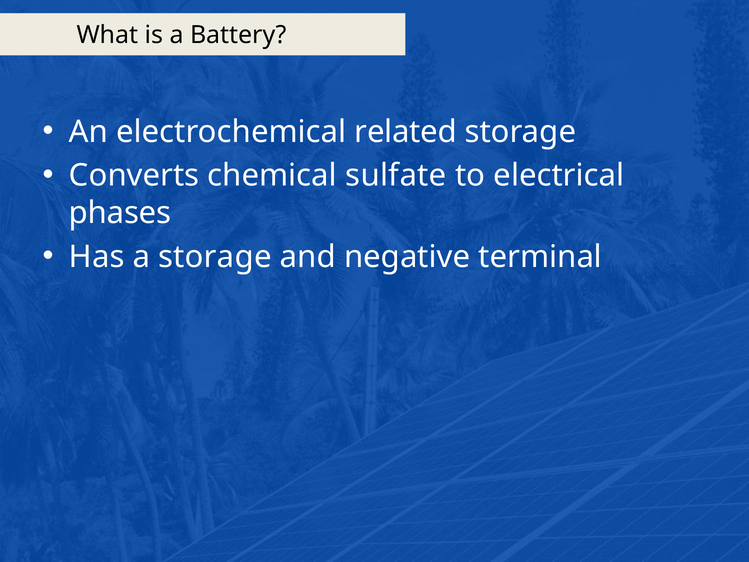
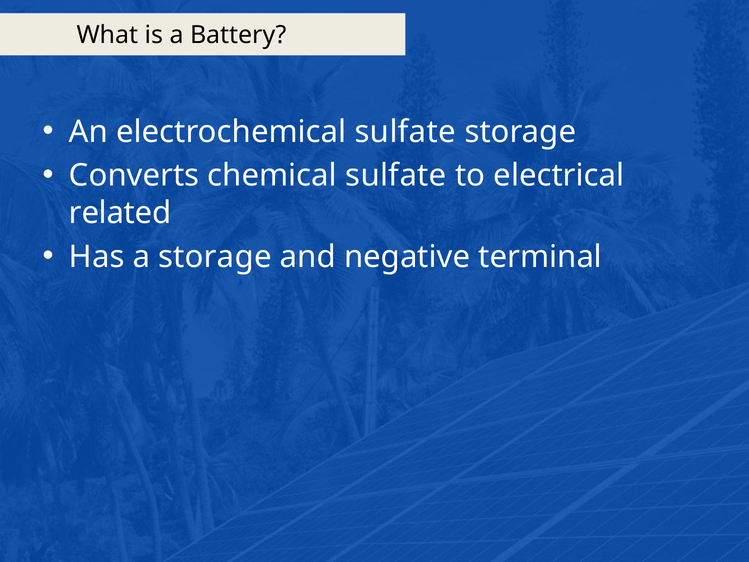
electrochemical related: related -> sulfate (405, 132)
phases: phases -> related (120, 213)
